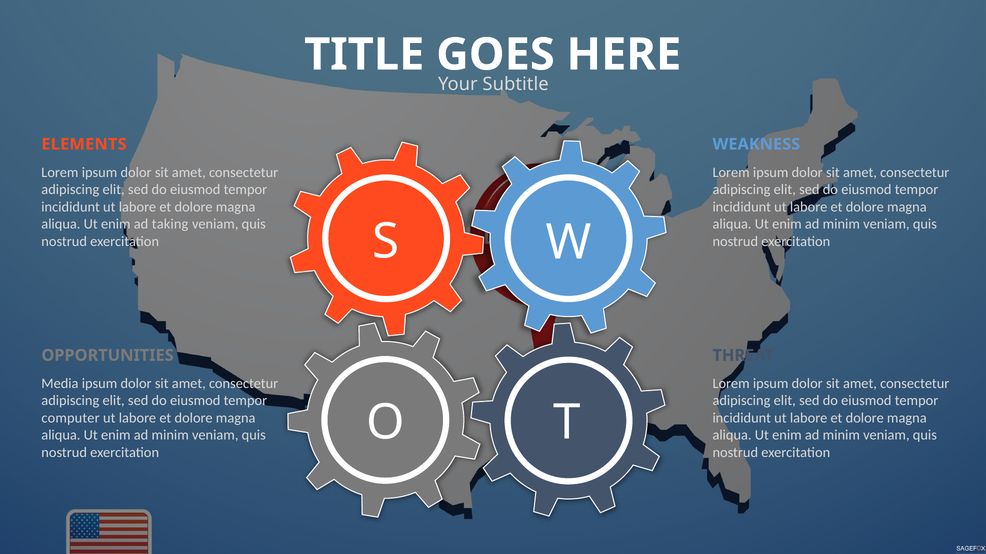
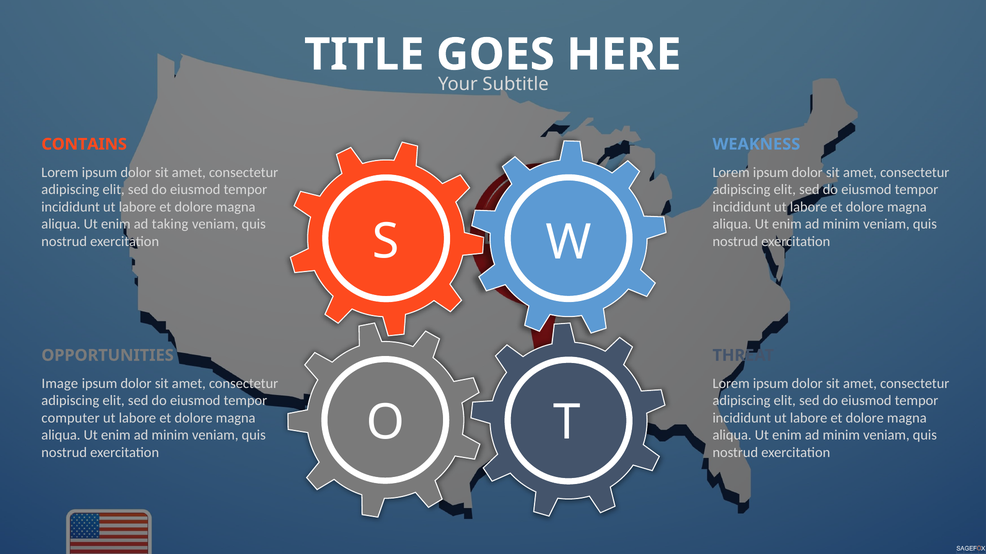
ELEMENTS: ELEMENTS -> CONTAINS (84, 144)
Media: Media -> Image (60, 384)
